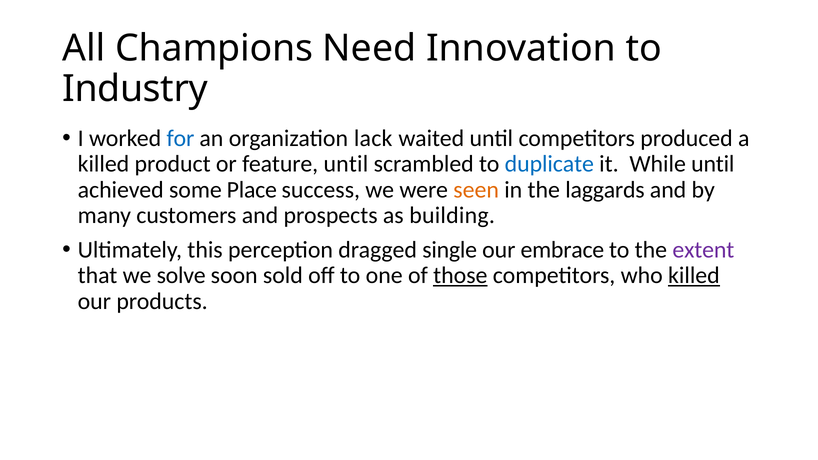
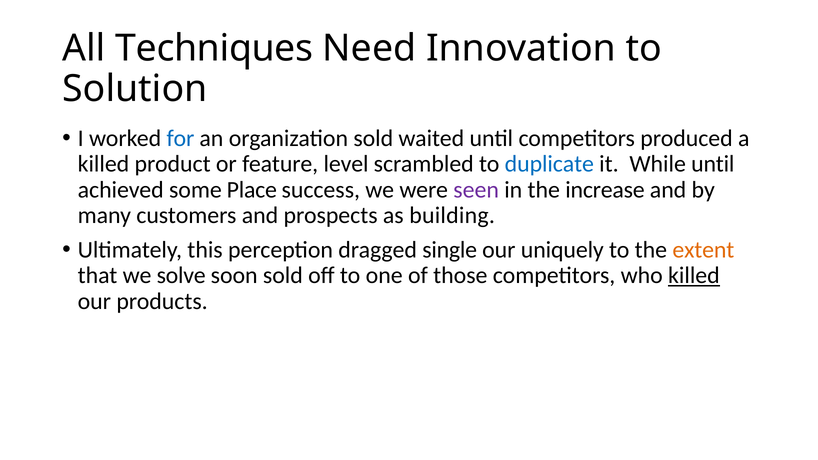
Champions: Champions -> Techniques (214, 48)
Industry: Industry -> Solution (135, 89)
organization lack: lack -> sold (373, 138)
feature until: until -> level (346, 164)
seen colour: orange -> purple (476, 190)
laggards: laggards -> increase (605, 190)
embrace: embrace -> uniquely (562, 250)
extent colour: purple -> orange (703, 250)
those underline: present -> none (460, 276)
